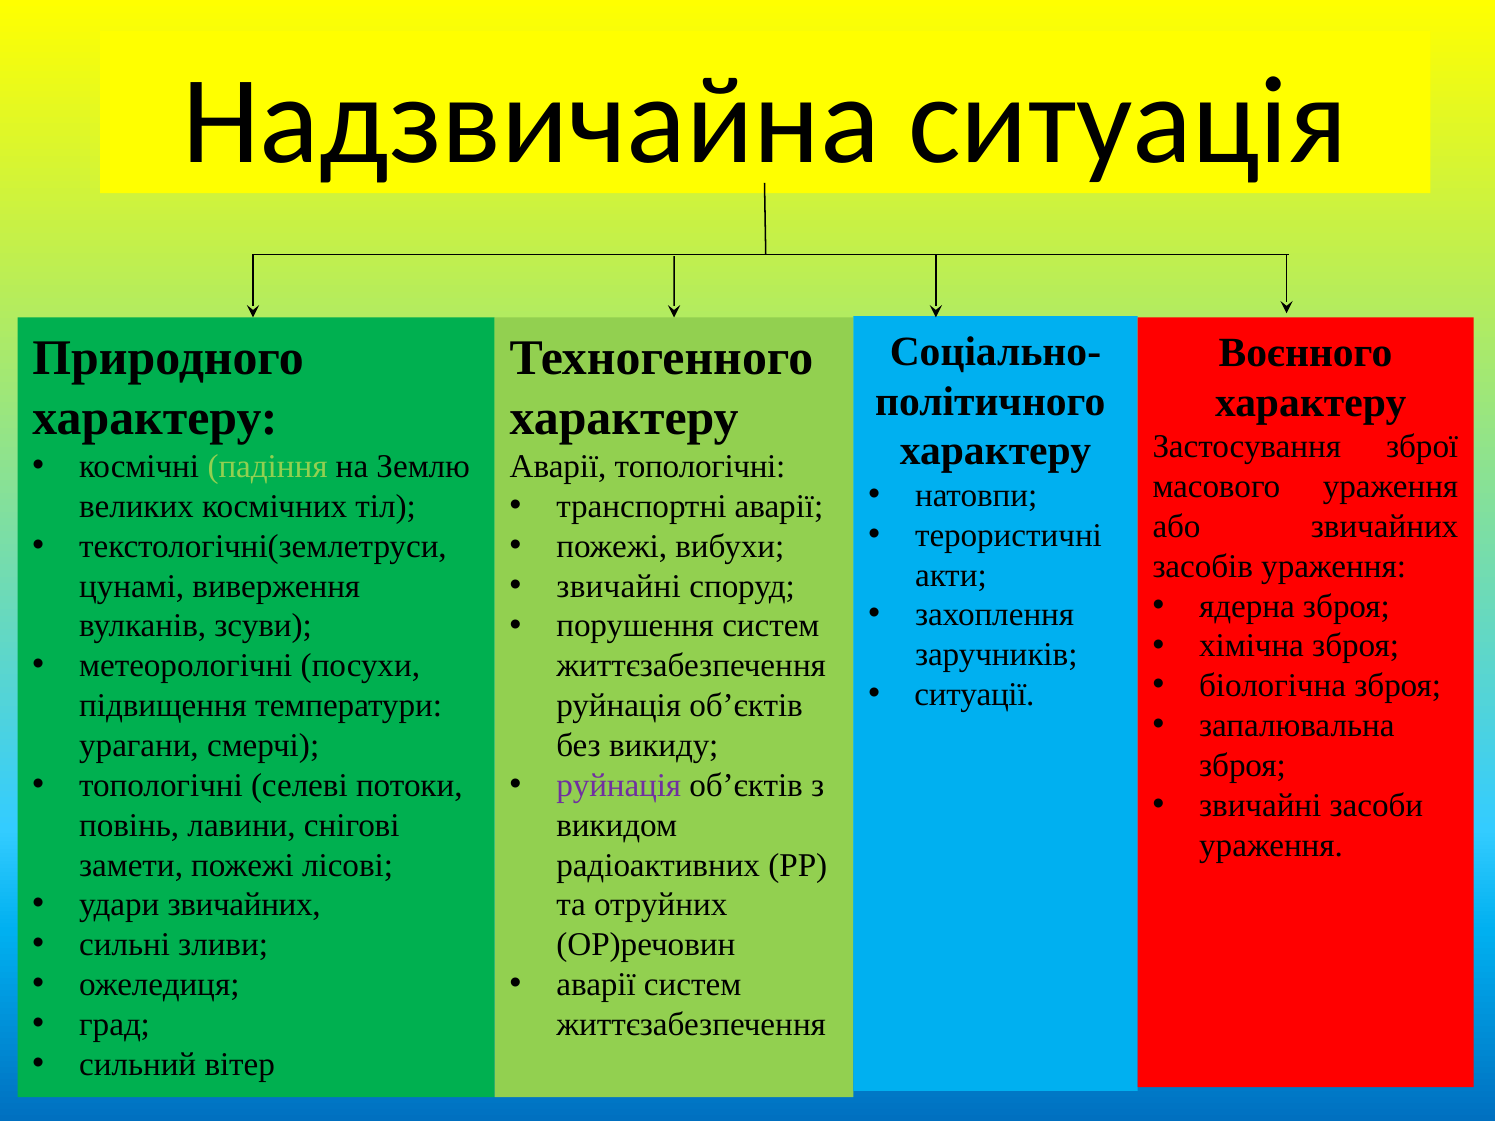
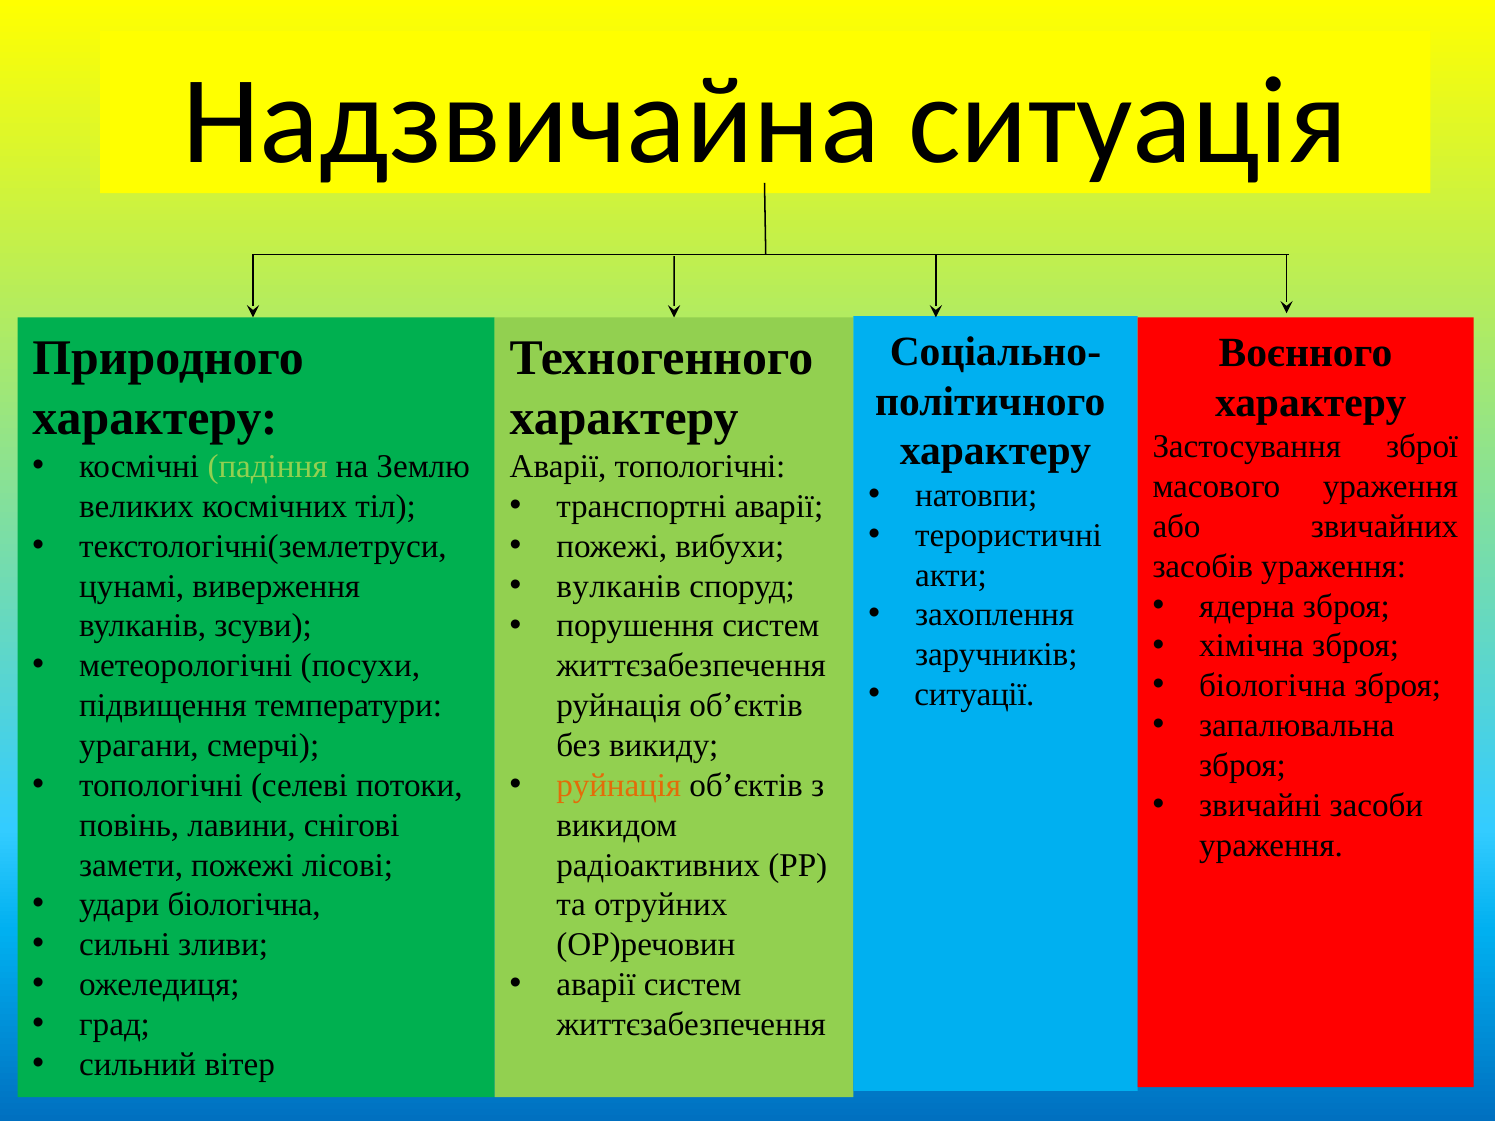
звичайні: звичайні -> вулканів (619, 586)
руйнація colour: purple -> orange (619, 786)
удари звичайних: звичайних -> біологічна (244, 905)
